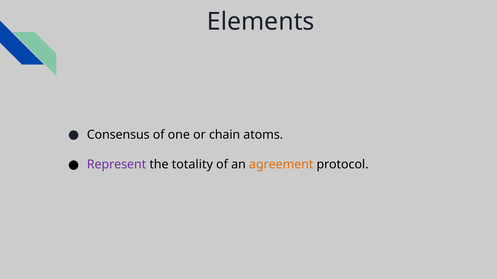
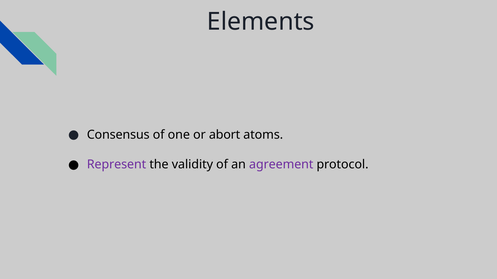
chain: chain -> abort (225, 135)
totality: totality -> validity (192, 165)
agreement colour: orange -> purple (281, 165)
